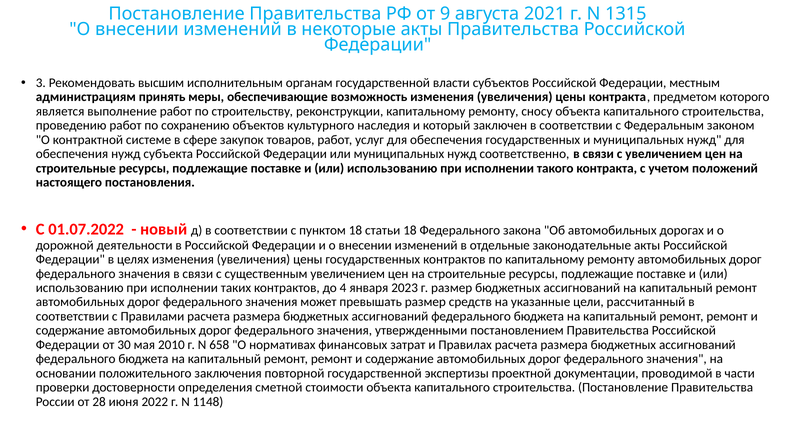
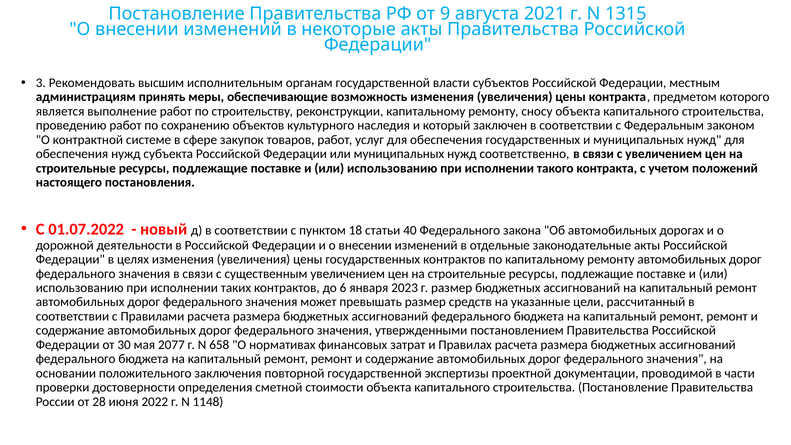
статьи 18: 18 -> 40 (410, 230)
4: 4 -> 6 (343, 288)
2010: 2010 -> 2077 (171, 345)
